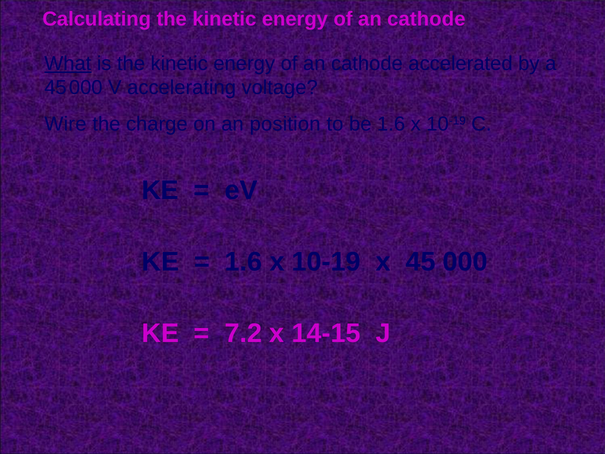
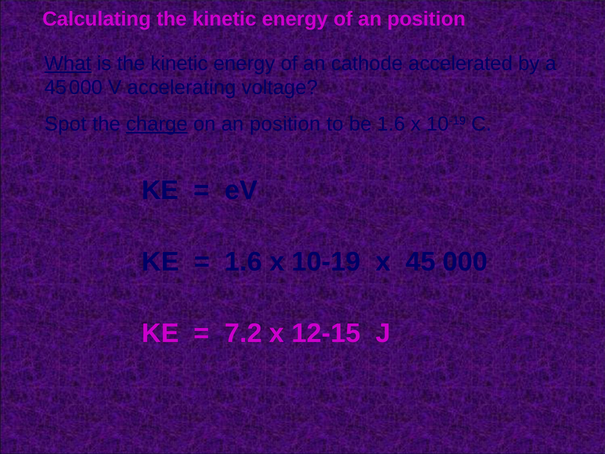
cathode: cathode -> position (426, 19)
Wire: Wire -> Spot (65, 124)
charge underline: none -> present (157, 124)
14-15: 14-15 -> 12-15 (326, 333)
